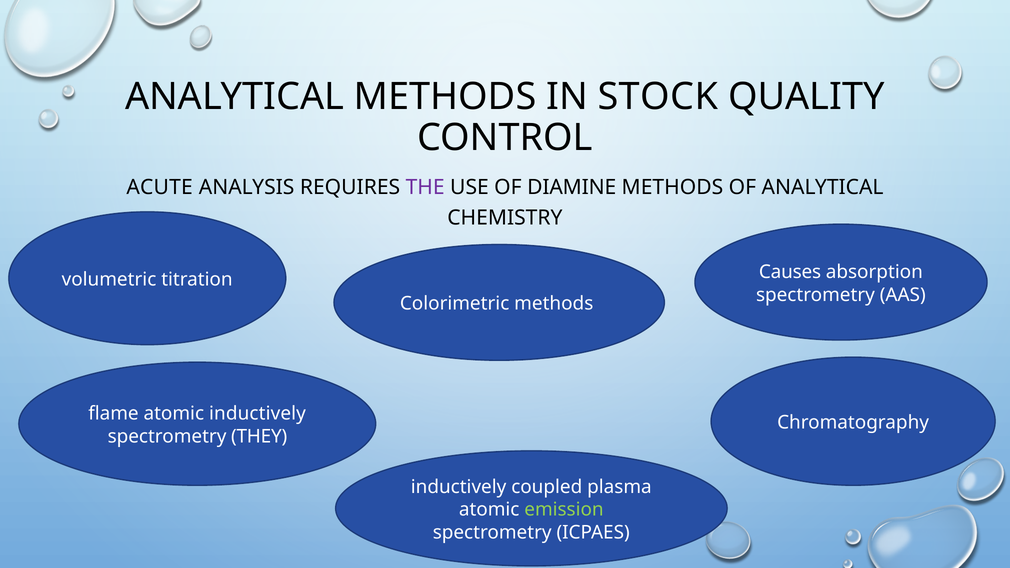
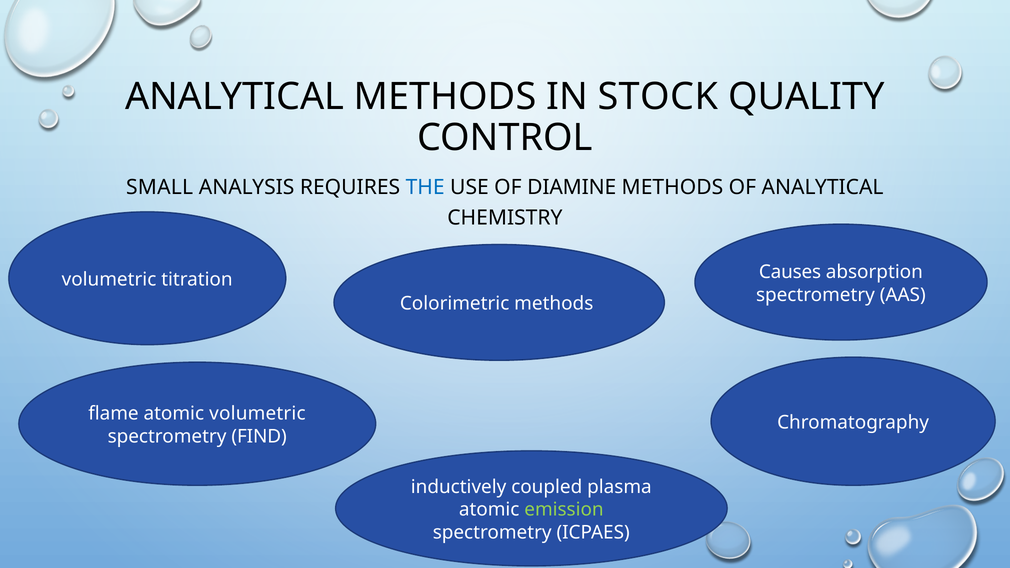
ACUTE: ACUTE -> SMALL (160, 187)
THE colour: purple -> blue (425, 187)
atomic inductively: inductively -> volumetric (257, 414)
THEY: THEY -> FIND (259, 437)
